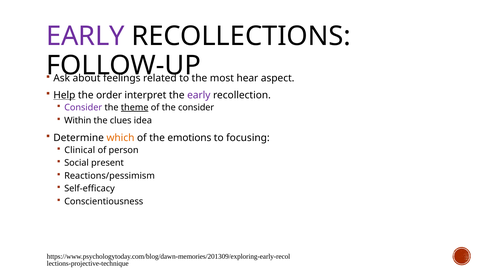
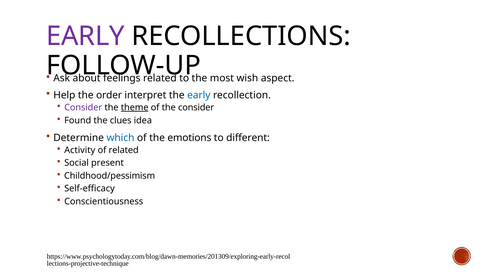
hear: hear -> wish (247, 78)
Help underline: present -> none (64, 95)
early colour: purple -> blue (199, 95)
Within: Within -> Found (78, 120)
which colour: orange -> blue (120, 138)
focusing: focusing -> different (248, 138)
Clinical: Clinical -> Activity (80, 150)
of person: person -> related (124, 150)
Reactions/pessimism: Reactions/pessimism -> Childhood/pessimism (110, 176)
